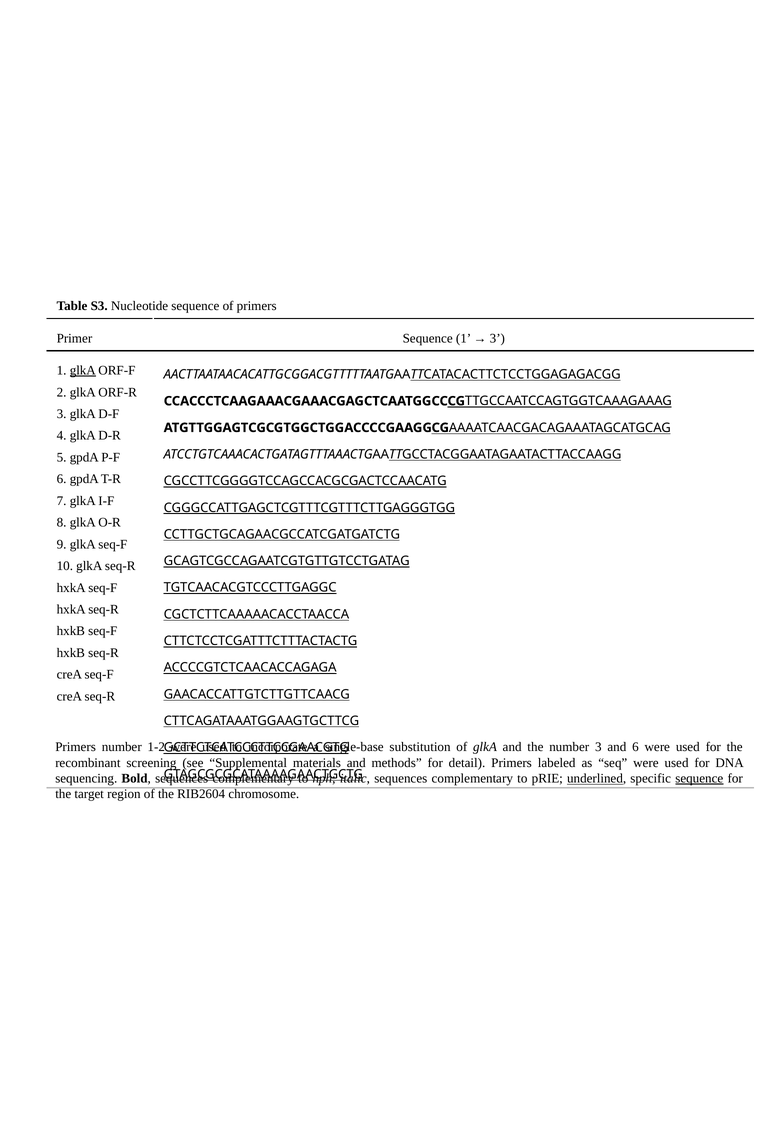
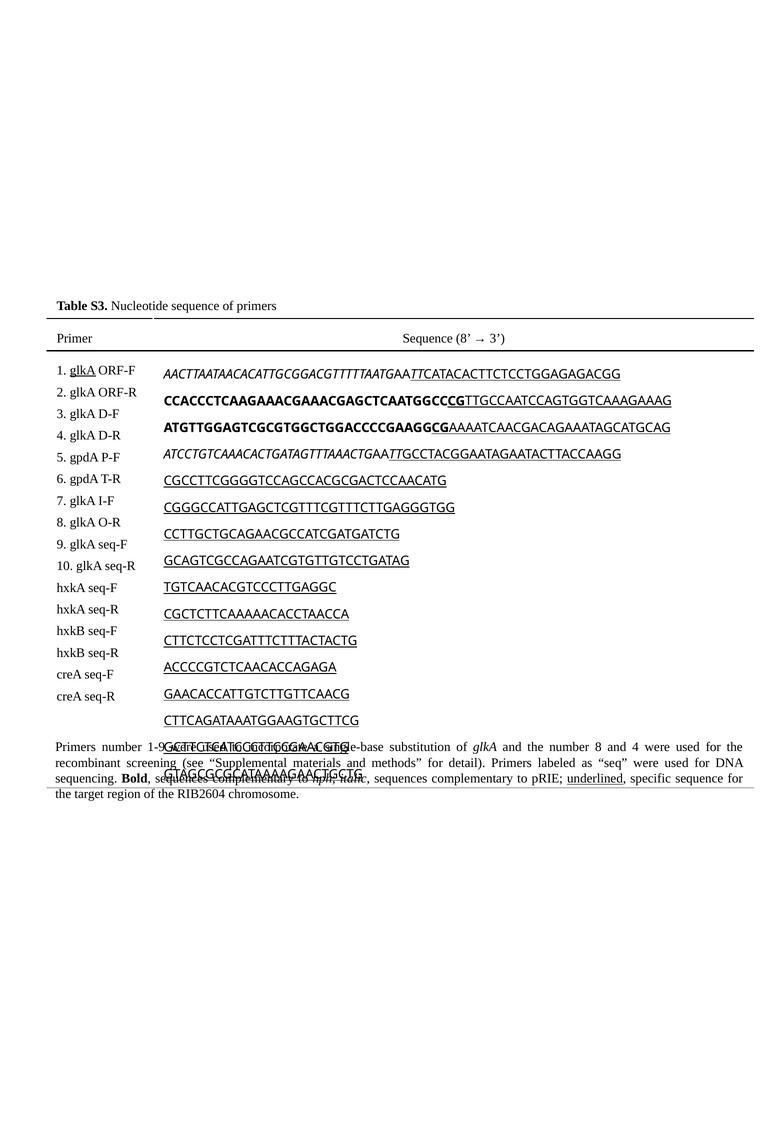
Sequence 1: 1 -> 8 (464, 338)
1-2: 1-2 -> 1-9 (156, 747)
number 3: 3 -> 8 (598, 747)
and 6: 6 -> 4 (635, 747)
sequence underline: present -> none (699, 779)
